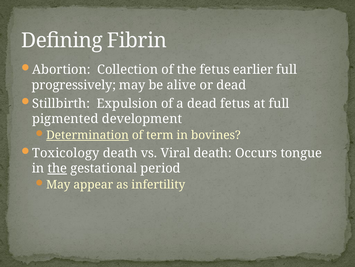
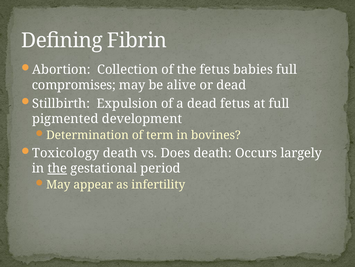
earlier: earlier -> babies (253, 70)
progressively: progressively -> compromises (74, 85)
Determination underline: present -> none (87, 135)
Viral: Viral -> Does (175, 153)
tongue: tongue -> largely (301, 153)
